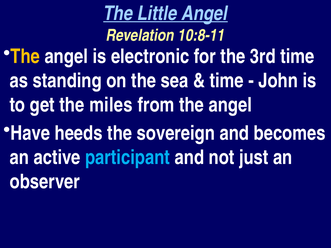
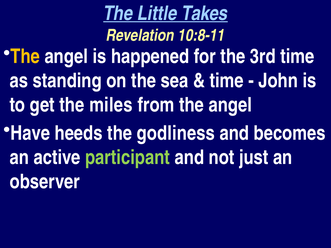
Little Angel: Angel -> Takes (205, 14)
electronic: electronic -> happened (150, 57)
sovereign: sovereign -> godliness (176, 133)
participant colour: light blue -> light green (128, 158)
